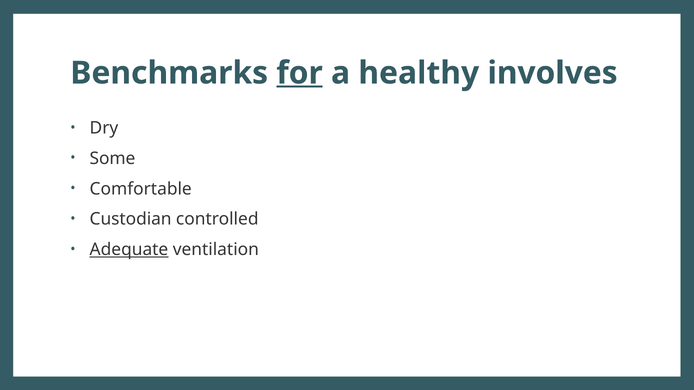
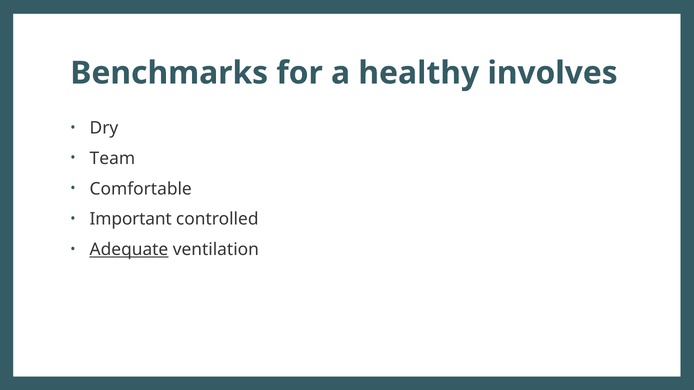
for underline: present -> none (300, 73)
Some: Some -> Team (112, 158)
Custodian: Custodian -> Important (131, 219)
